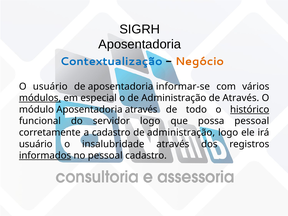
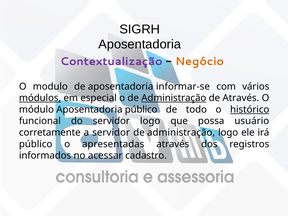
Contextualização colour: blue -> purple (111, 61)
O usuário: usuário -> modulo (50, 86)
Administração underline: none -> present (174, 98)
Aposentadoria através: através -> público (141, 110)
possa pessoal: pessoal -> usuário (252, 121)
a cadastro: cadastro -> servidor (111, 133)
usuário: usuário -> público (36, 144)
insalubridade: insalubridade -> apresentadas (113, 144)
informados underline: present -> none (45, 156)
no pessoal: pessoal -> acessar (105, 156)
